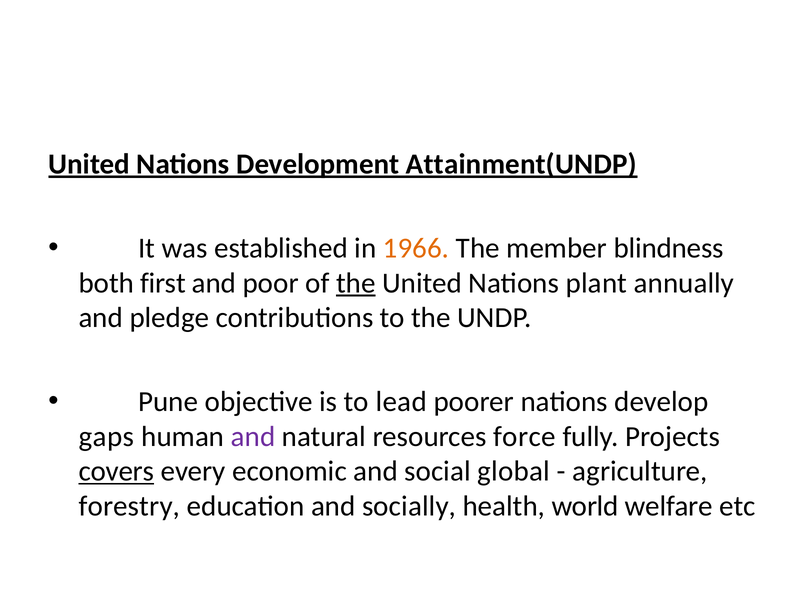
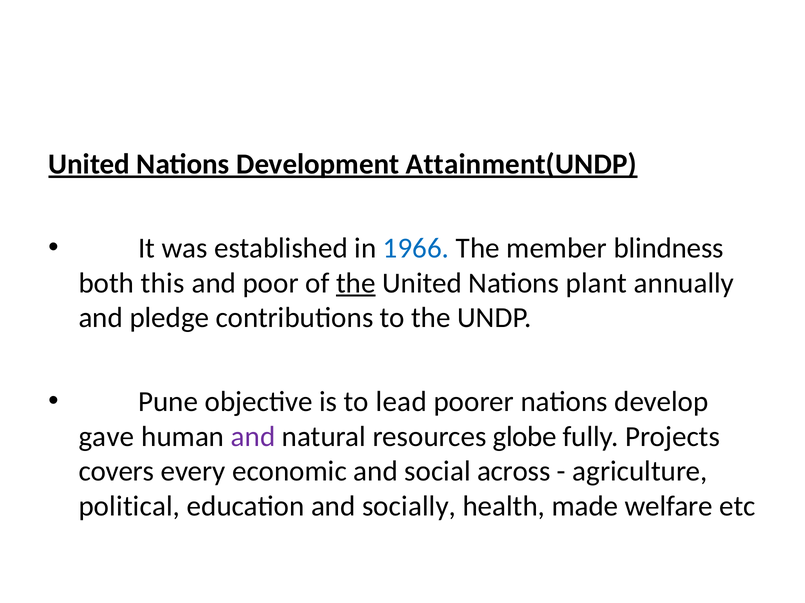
1966 colour: orange -> blue (416, 248)
first: first -> this (163, 283)
gaps: gaps -> gave (106, 437)
force: force -> globe (525, 437)
covers underline: present -> none (116, 472)
global: global -> across (514, 472)
forestry: forestry -> political (129, 507)
world: world -> made (585, 507)
